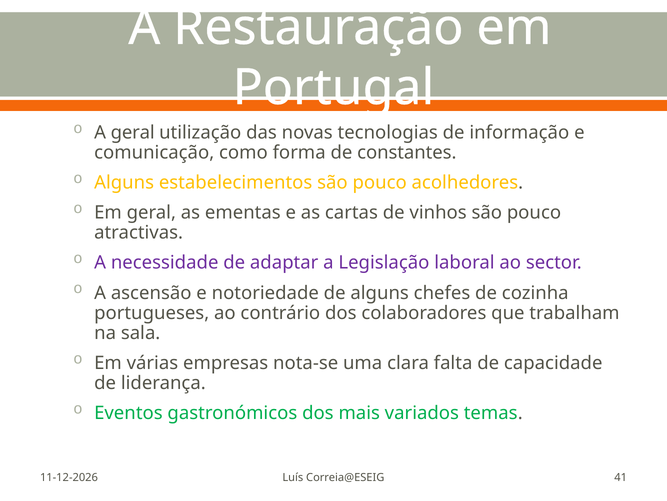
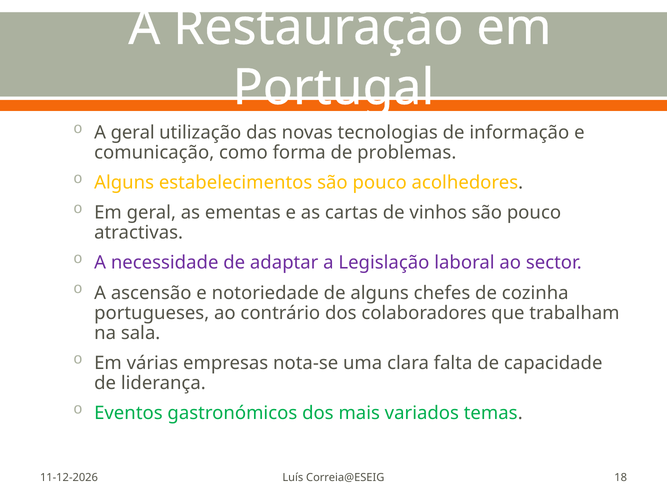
constantes: constantes -> problemas (407, 152)
41: 41 -> 18 (621, 477)
